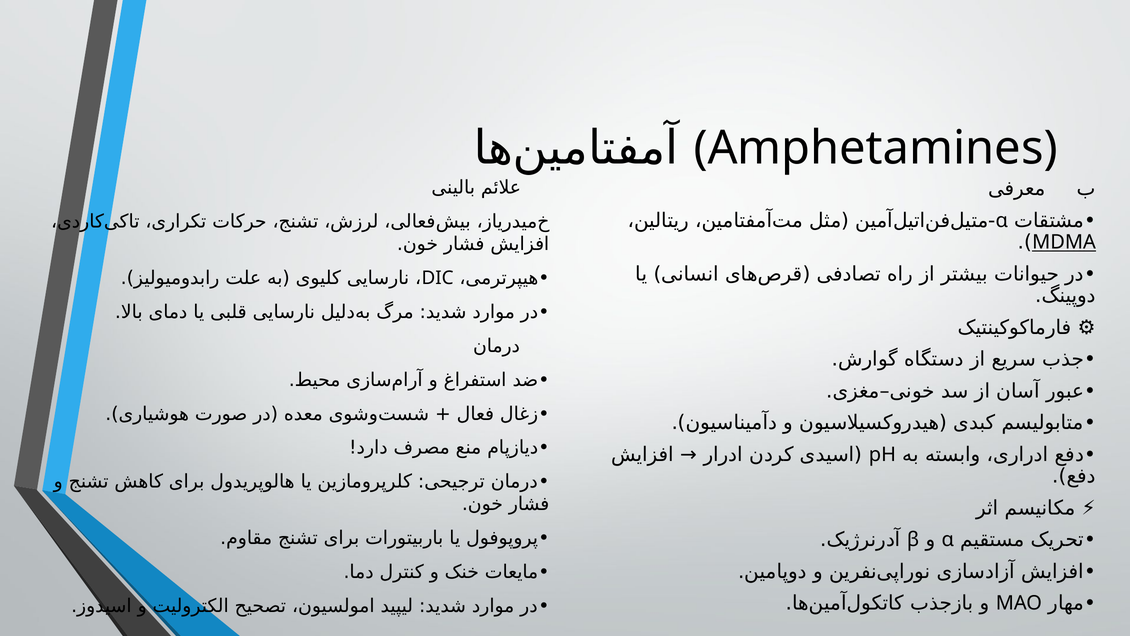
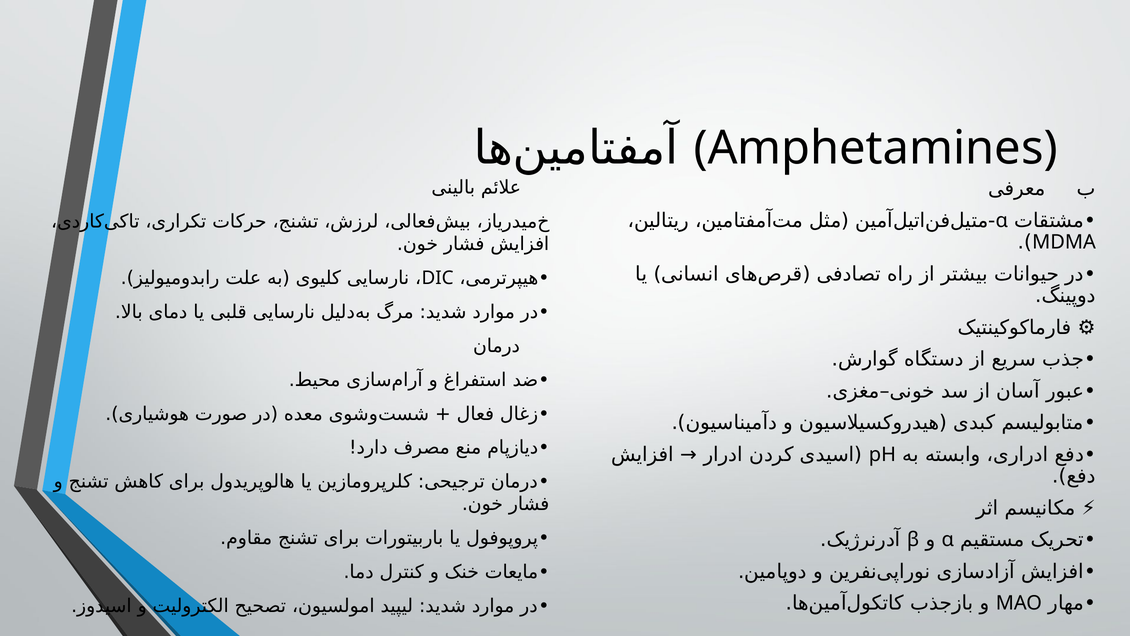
MDMA underline: present -> none (1064, 242)
